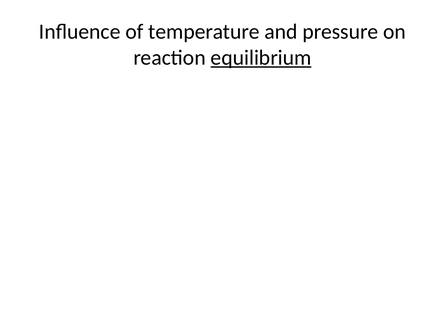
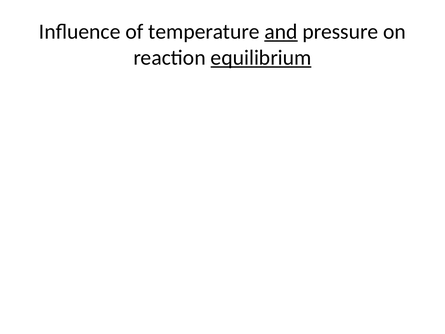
and underline: none -> present (281, 32)
